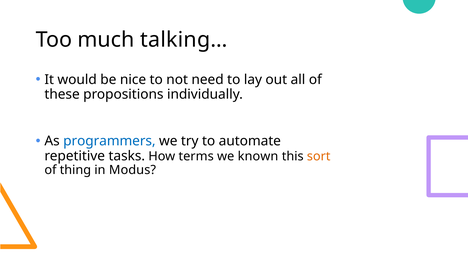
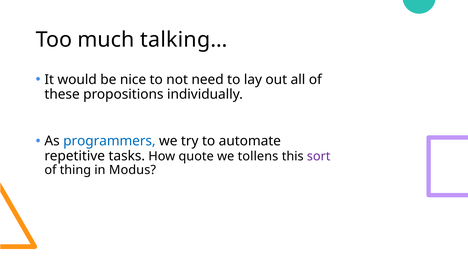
terms: terms -> quote (196, 156)
known: known -> tollens (258, 156)
sort colour: orange -> purple (319, 156)
